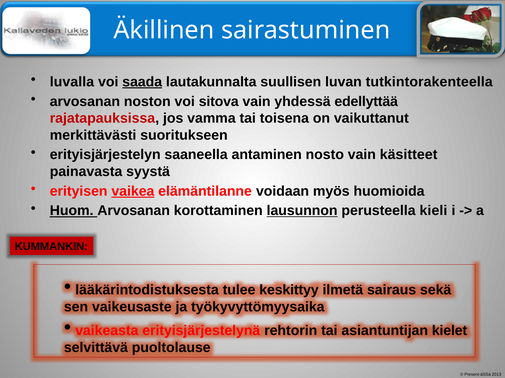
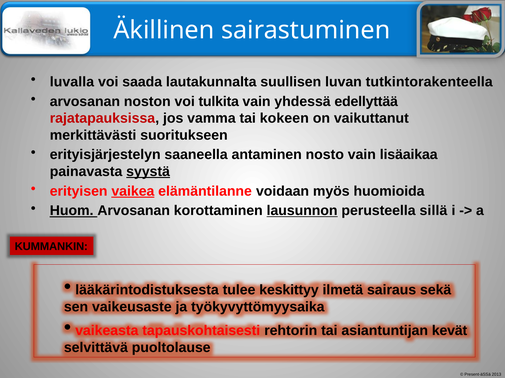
saada underline: present -> none (142, 82)
sitova: sitova -> tulkita (219, 102)
toisena: toisena -> kokeen (284, 118)
käsitteet: käsitteet -> lisäaikaa (409, 155)
syystä underline: none -> present (148, 172)
kieli: kieli -> sillä (433, 211)
erityisjärjestelynä: erityisjärjestelynä -> tapauskohtaisesti (201, 331)
kielet: kielet -> kevät (450, 331)
